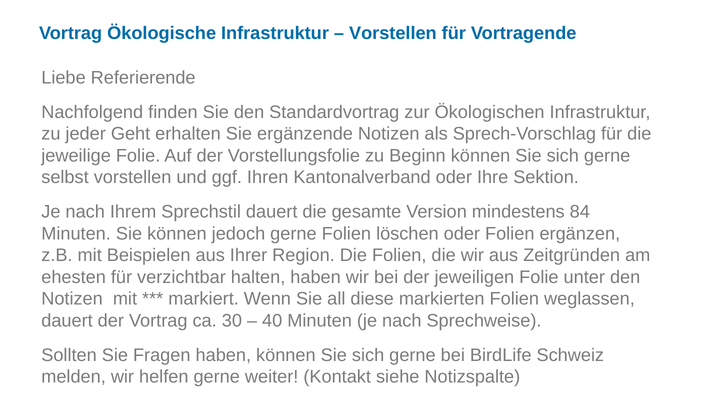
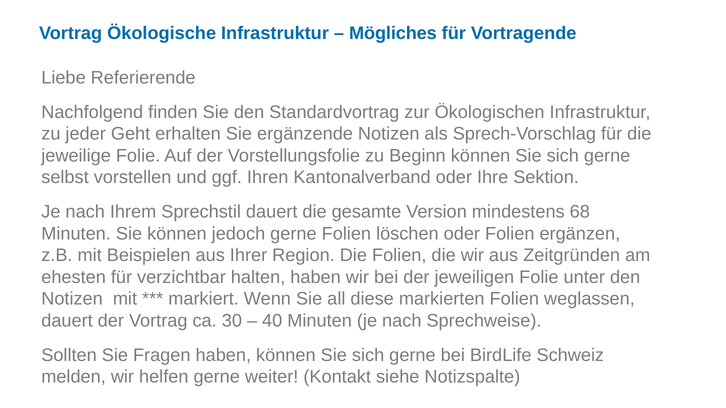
Vorstellen: Vorstellen -> Mögliches (393, 34)
84: 84 -> 68 (580, 212)
